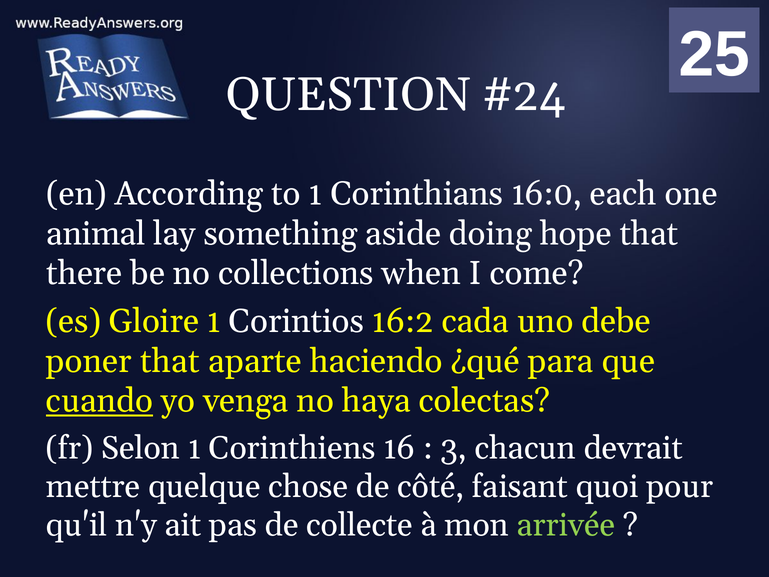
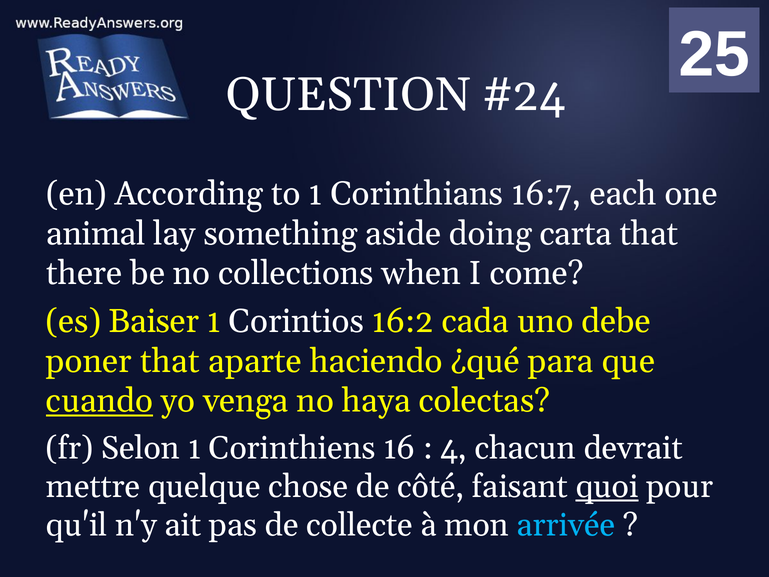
16:0: 16:0 -> 16:7 (546, 194)
hope: hope -> carta (576, 234)
Gloire: Gloire -> Baiser (154, 321)
3: 3 -> 4 (454, 448)
quoi underline: none -> present (607, 487)
arrivée colour: light green -> light blue (566, 525)
